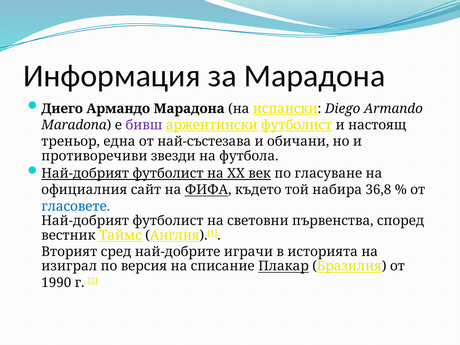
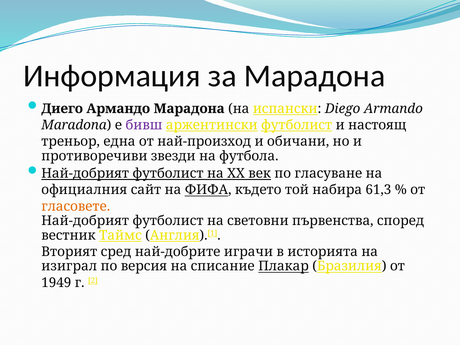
най-състезава: най-състезава -> най-произход (204, 141)
36,8: 36,8 -> 61,3 (378, 190)
гласовете colour: blue -> orange (76, 206)
1990: 1990 -> 1949 (56, 283)
